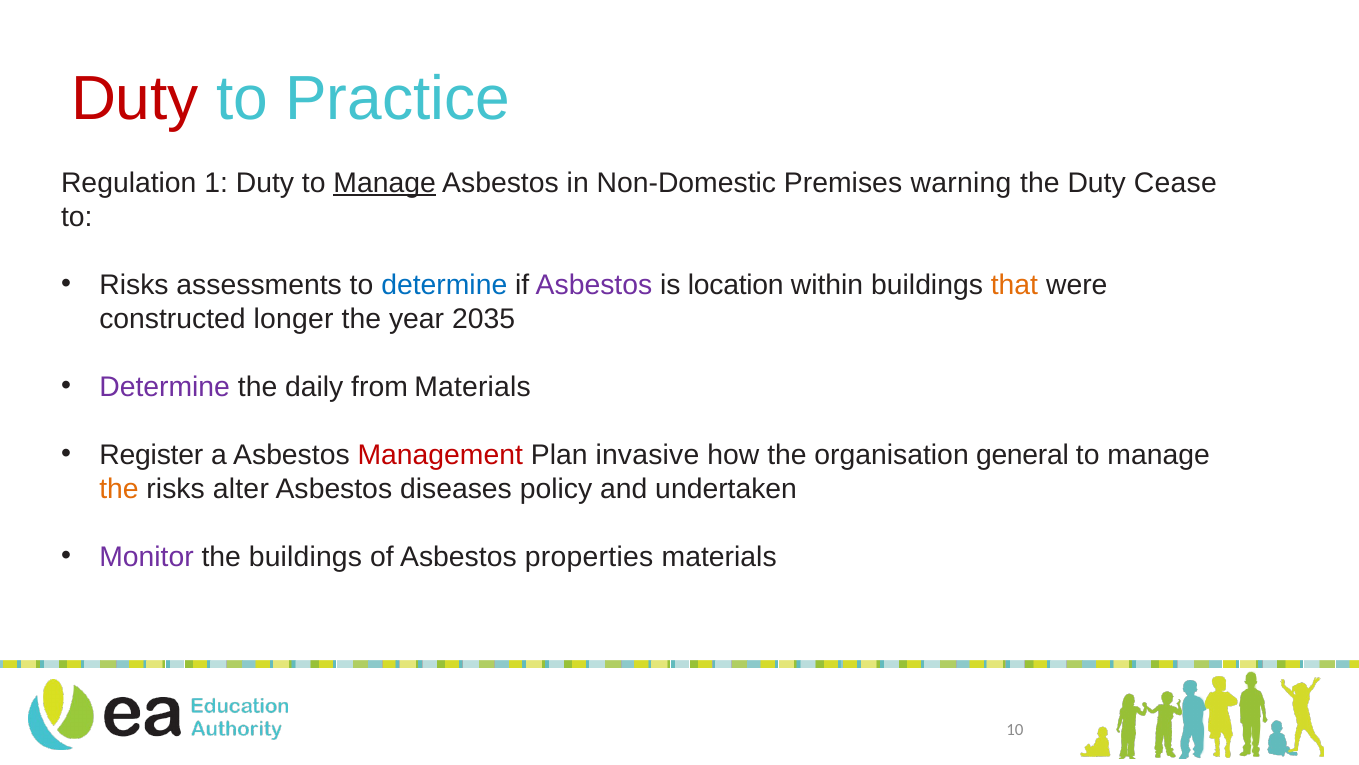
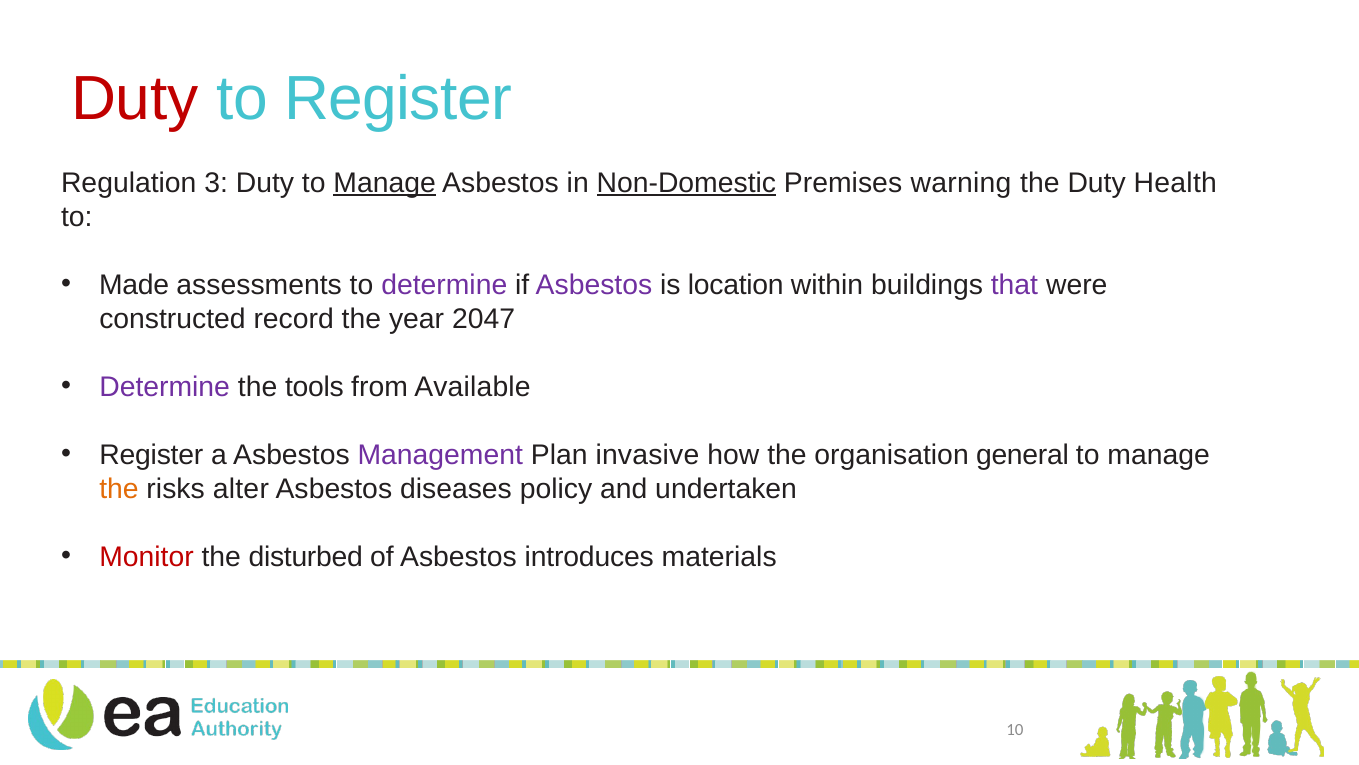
to Practice: Practice -> Register (398, 99)
1: 1 -> 3 (216, 183)
Non-Domestic underline: none -> present (686, 183)
Cease: Cease -> Health (1175, 183)
Risks: Risks -> Made (134, 285)
determine colour: blue -> purple (444, 285)
that colour: orange -> purple (1014, 285)
longer: longer -> record (294, 319)
2035: 2035 -> 2047 (484, 319)
daily: daily -> tools (314, 387)
from Materials: Materials -> Available (473, 387)
Management colour: red -> purple (440, 455)
Monitor colour: purple -> red (147, 557)
the buildings: buildings -> disturbed (306, 557)
properties: properties -> introduces (589, 557)
